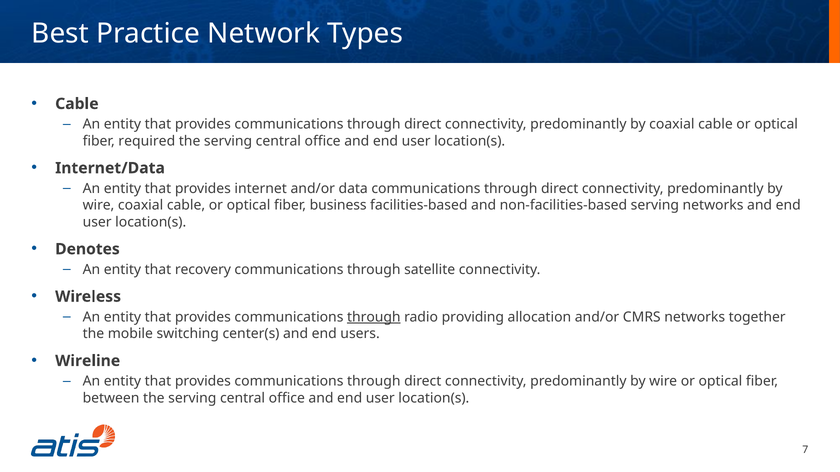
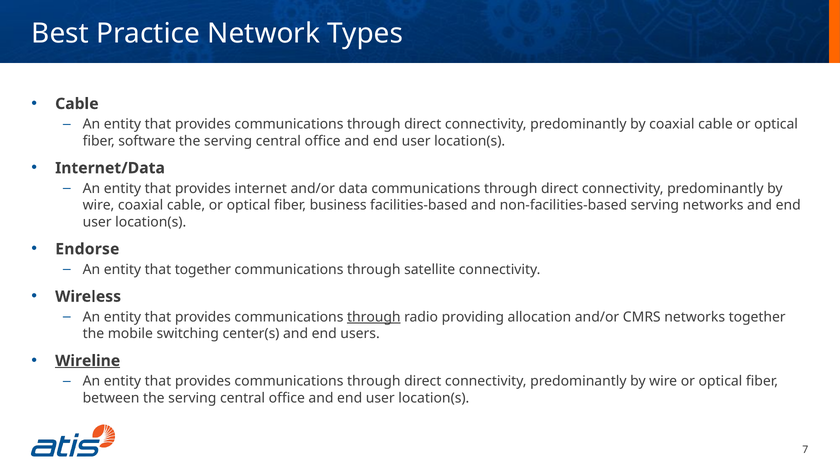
required: required -> software (147, 141)
Denotes: Denotes -> Endorse (87, 249)
that recovery: recovery -> together (203, 270)
Wireline underline: none -> present (88, 361)
